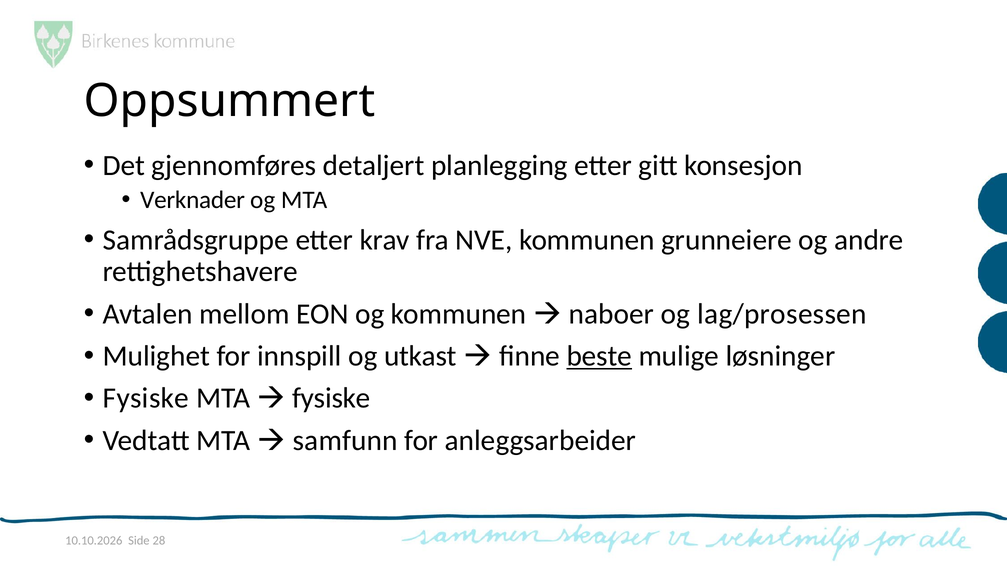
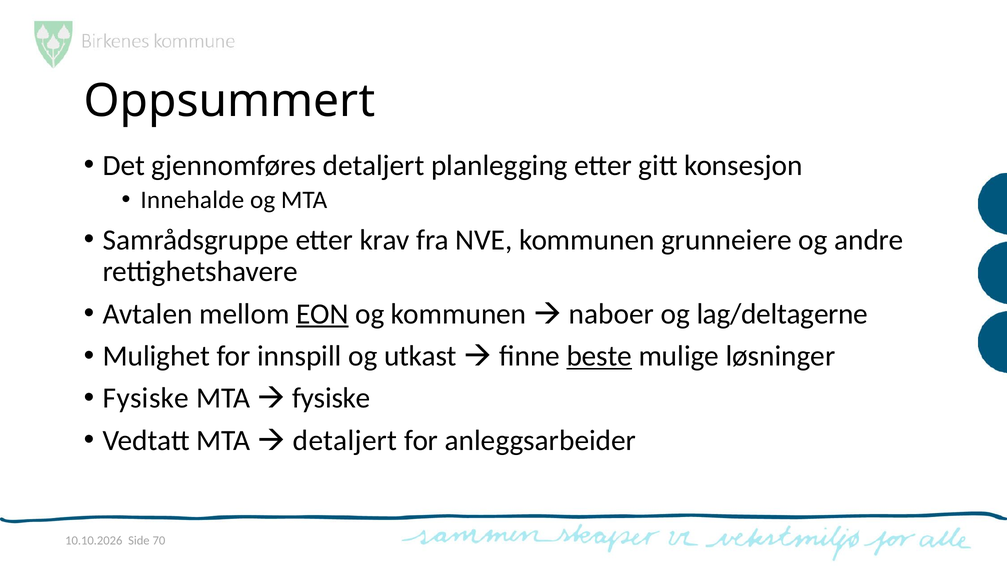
Verknader: Verknader -> Innehalde (192, 200)
EON underline: none -> present (322, 314)
lag/prosessen: lag/prosessen -> lag/deltagerne (782, 314)
samfunn: samfunn -> detaljert (345, 441)
28: 28 -> 70 (159, 541)
